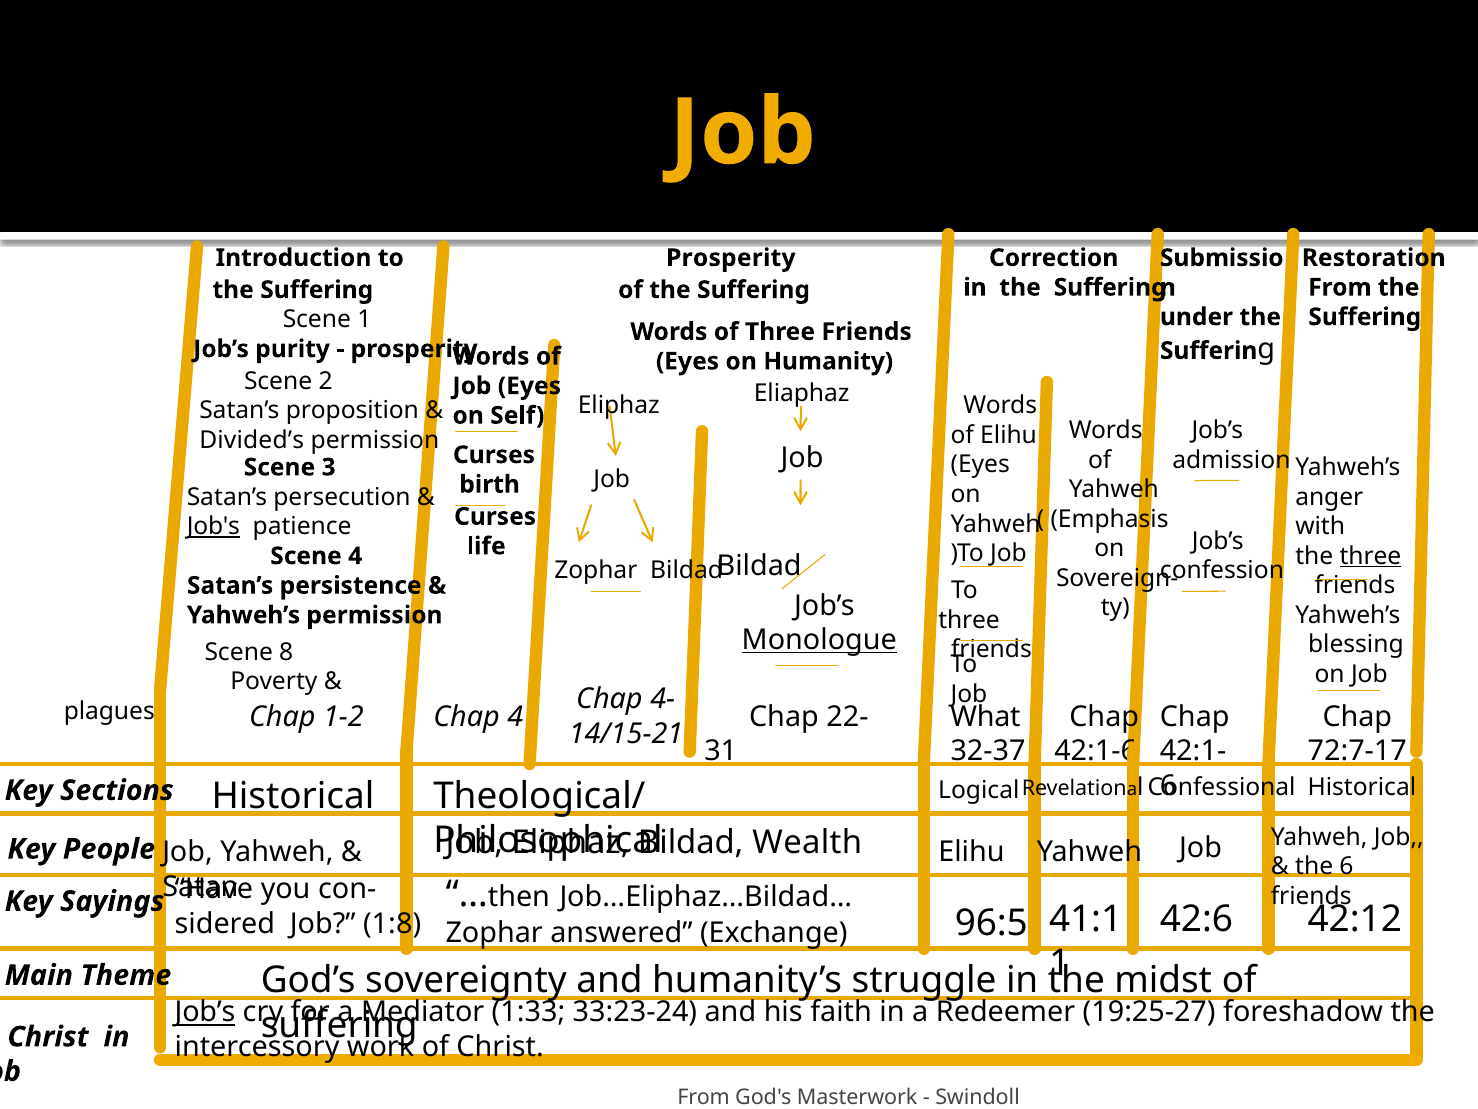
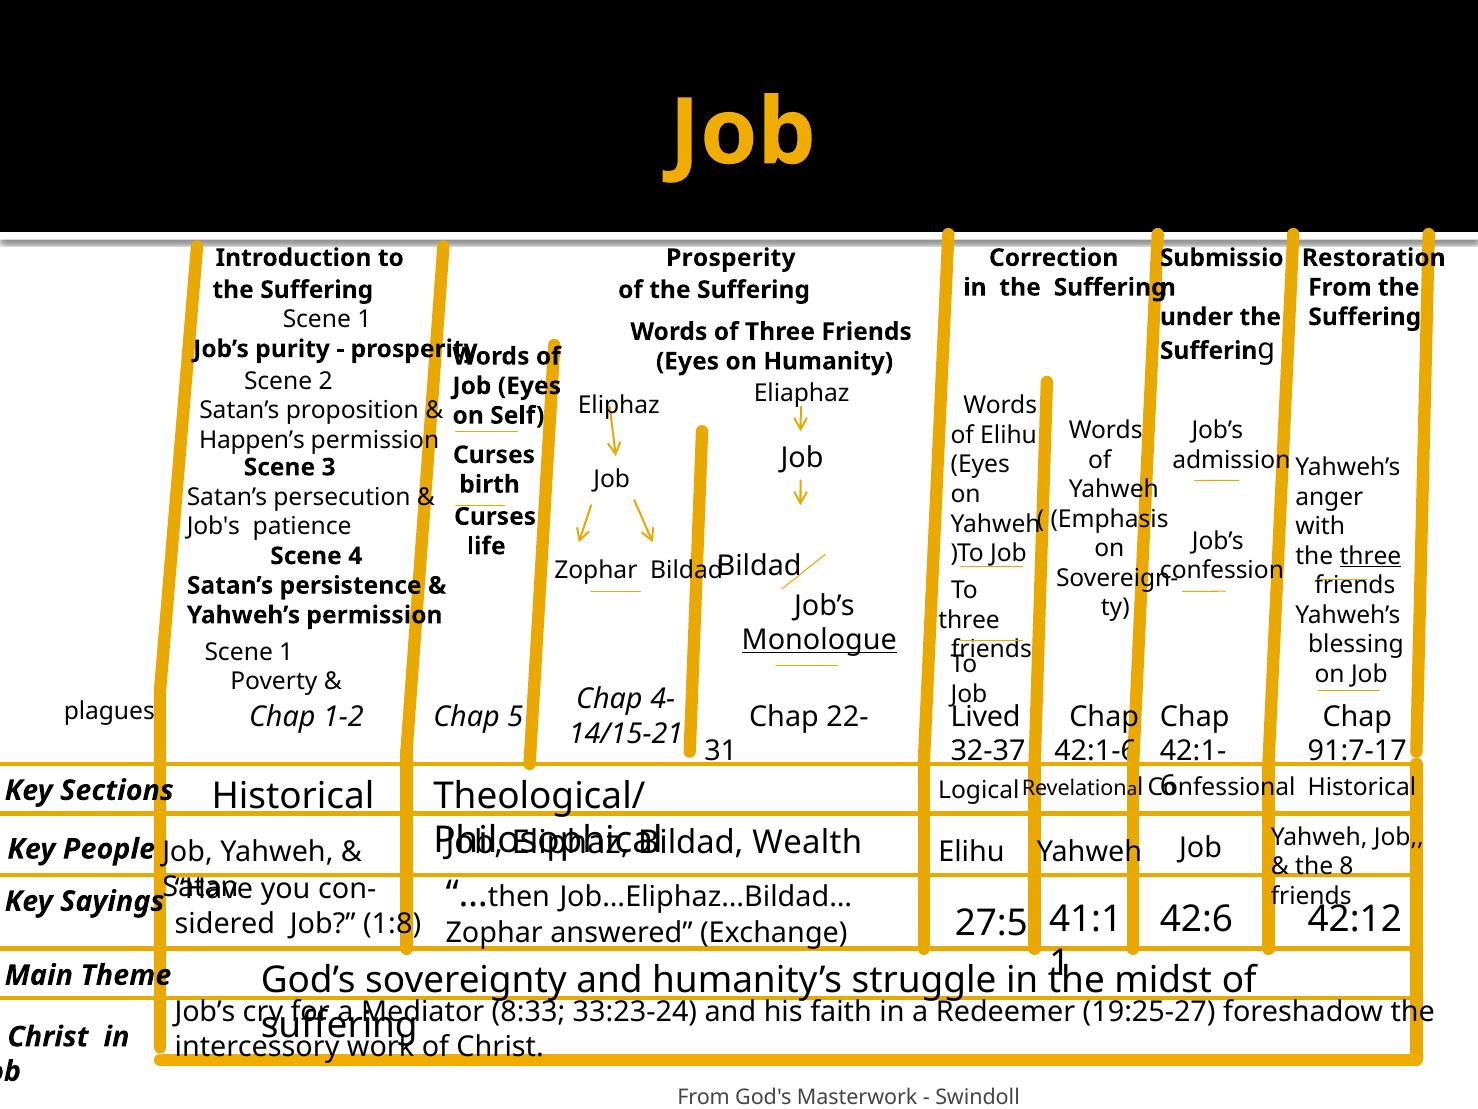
Divided’s: Divided’s -> Happen’s (252, 440)
Job's underline: present -> none (213, 526)
8: 8 -> 1 (286, 652)
What: What -> Lived (986, 716)
Chap 4: 4 -> 5 (515, 716)
72:7-17: 72:7-17 -> 91:7-17 (1357, 751)
the 6: 6 -> 8 (1347, 866)
96:5: 96:5 -> 27:5 (991, 923)
Job’s underline: present -> none (205, 1012)
1:33: 1:33 -> 8:33 (528, 1012)
